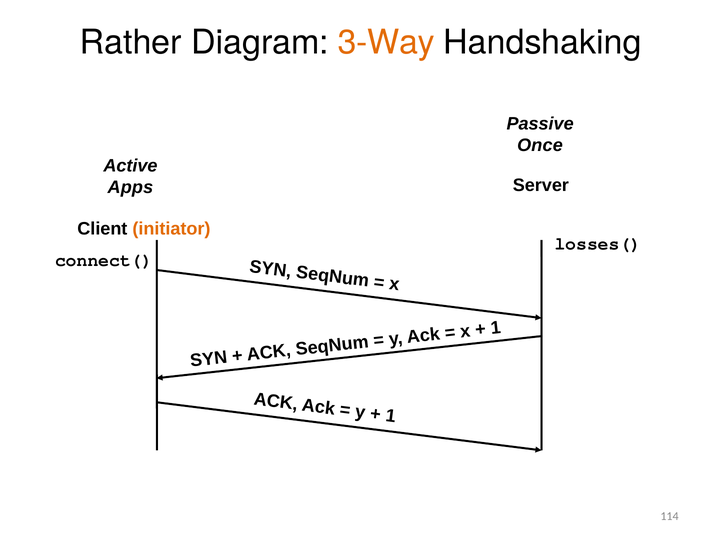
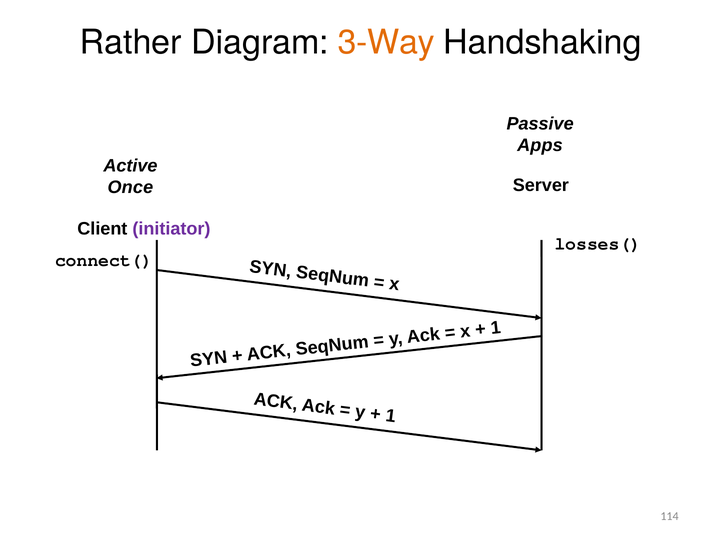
Once: Once -> Apps (540, 146)
Apps: Apps -> Once (130, 188)
initiator colour: orange -> purple (171, 229)
